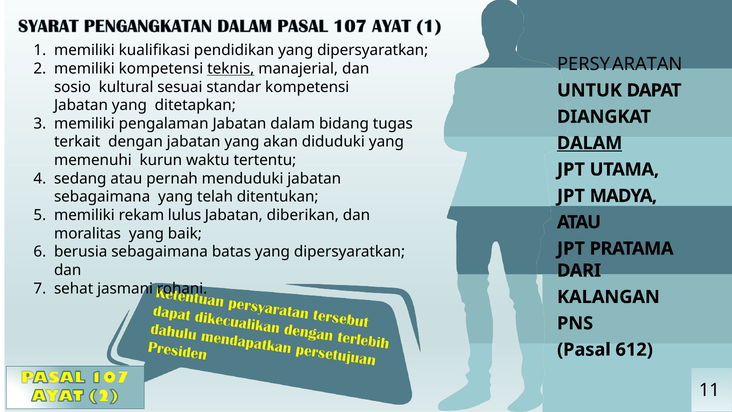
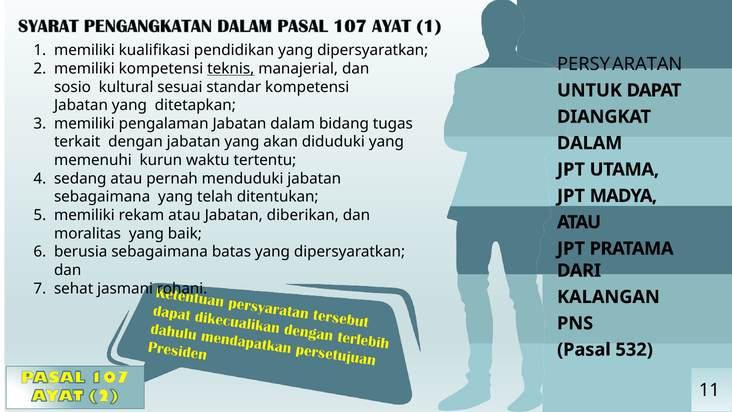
DALAM underline: present -> none (590, 143)
rekam lulus: lulus -> atau (184, 215)
612: 612 -> 532 (634, 349)
